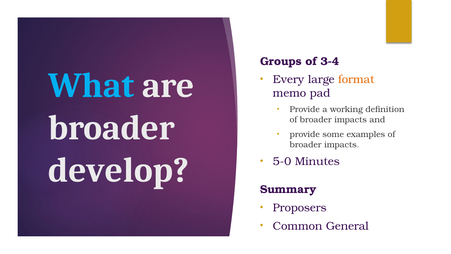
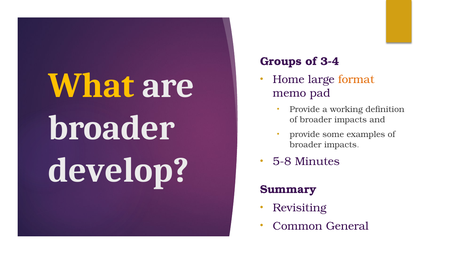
What colour: light blue -> yellow (91, 86)
Every: Every -> Home (289, 79)
5-0: 5-0 -> 5-8 (282, 161)
Proposers: Proposers -> Revisiting (300, 207)
